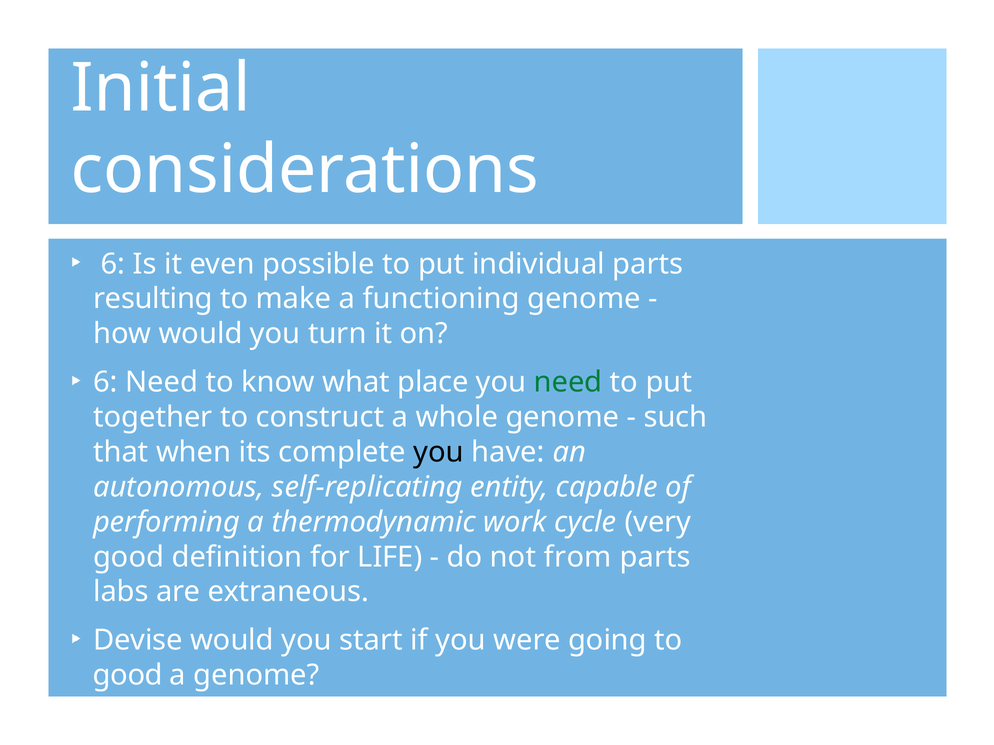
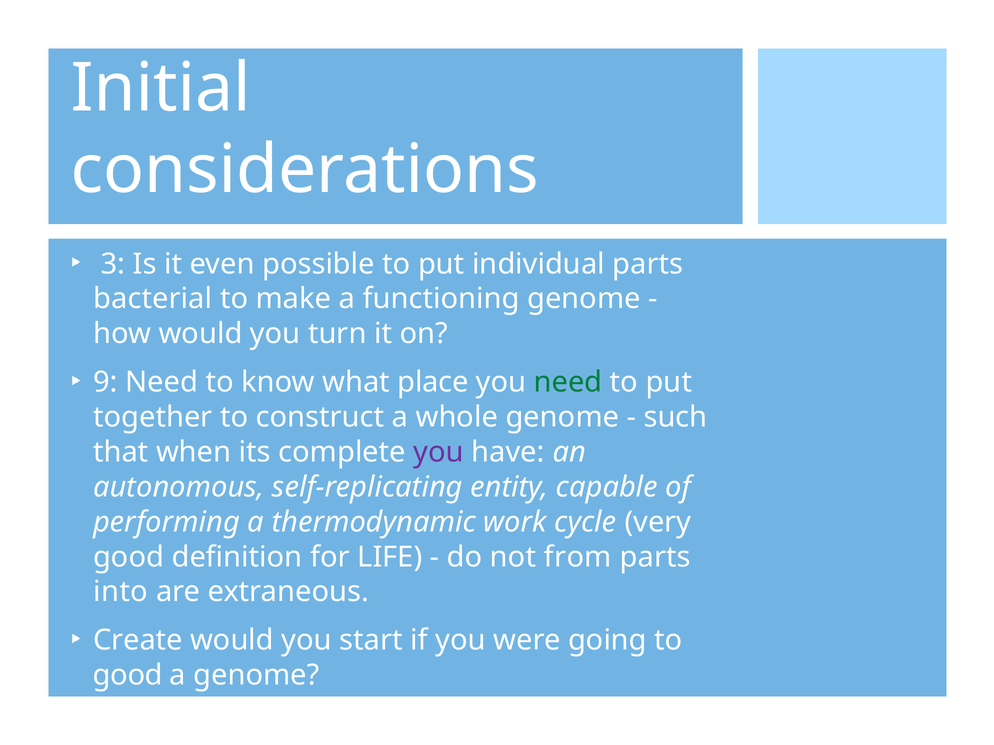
6: 6 -> 3 (113, 264)
resulting: resulting -> bacterial (153, 299)
6: 6 -> 9 (105, 383)
you colour: black -> purple (439, 452)
labs: labs -> into (121, 592)
Devise: Devise -> Create (138, 641)
